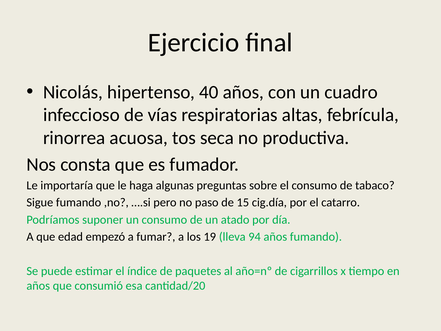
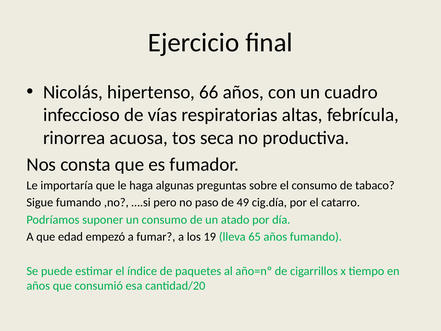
40: 40 -> 66 (209, 92)
15: 15 -> 49 (243, 202)
94: 94 -> 65 (255, 237)
